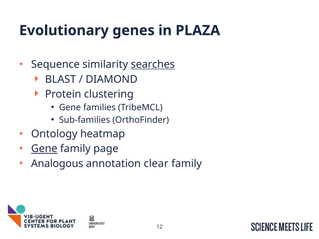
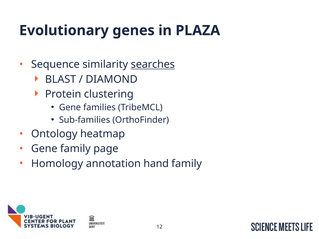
Gene underline: present -> none (44, 149)
Analogous: Analogous -> Homology (57, 164)
clear: clear -> hand (156, 164)
